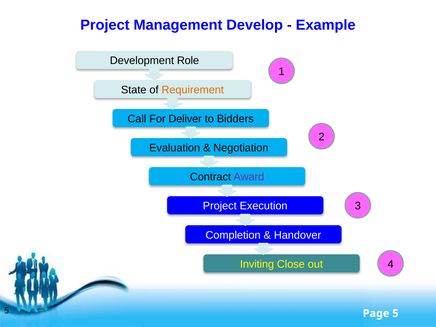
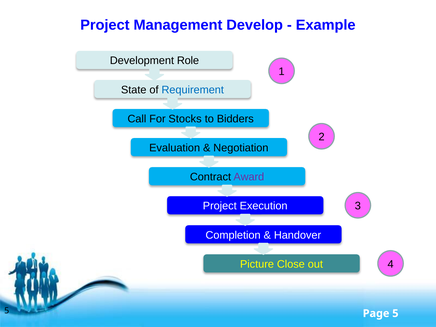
Requirement colour: orange -> blue (193, 90)
Deliver: Deliver -> Stocks (185, 119)
Inviting: Inviting -> Picture (257, 264)
